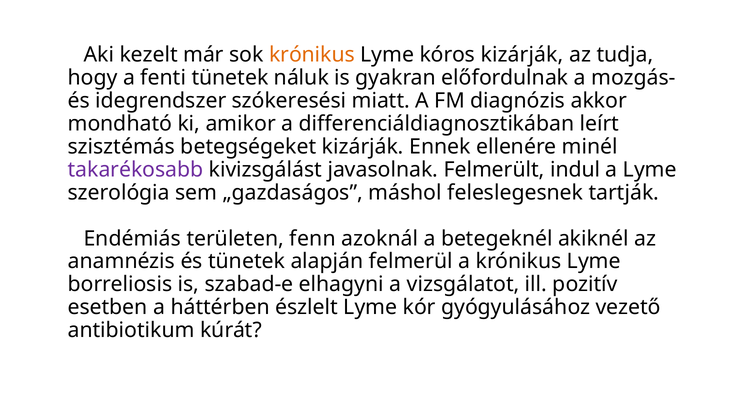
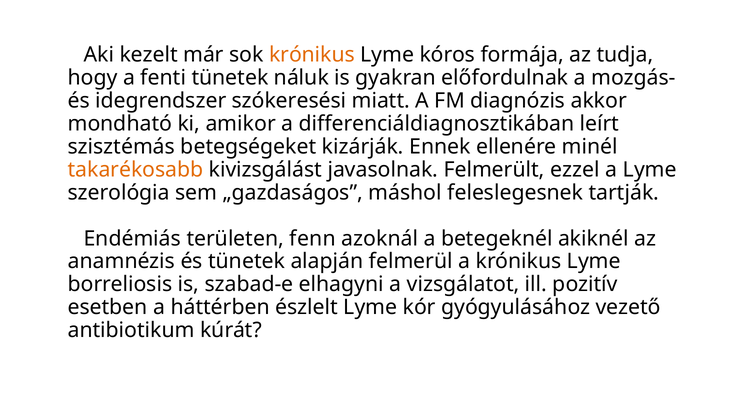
kóros kizárják: kizárják -> formája (522, 55)
takarékosabb colour: purple -> orange (135, 170)
indul: indul -> ezzel (575, 170)
